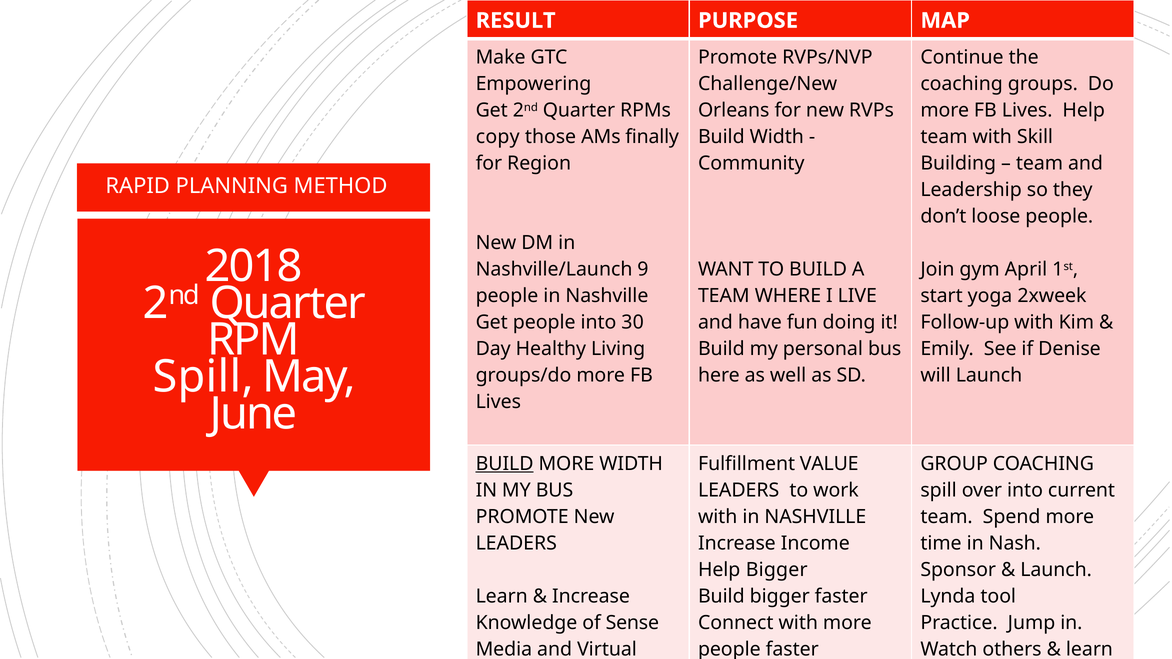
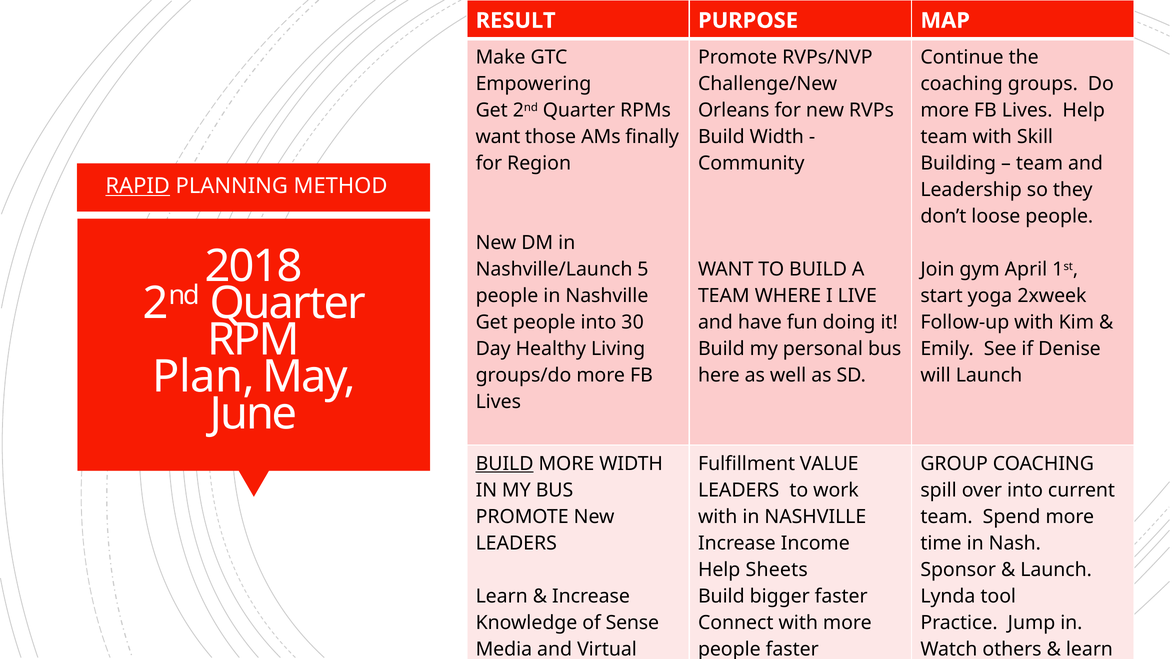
copy: copy -> want (498, 137)
RAPID underline: none -> present (138, 186)
9: 9 -> 5 (643, 270)
Spill: Spill -> Plan (204, 377)
Help Bigger: Bigger -> Sheets (777, 570)
